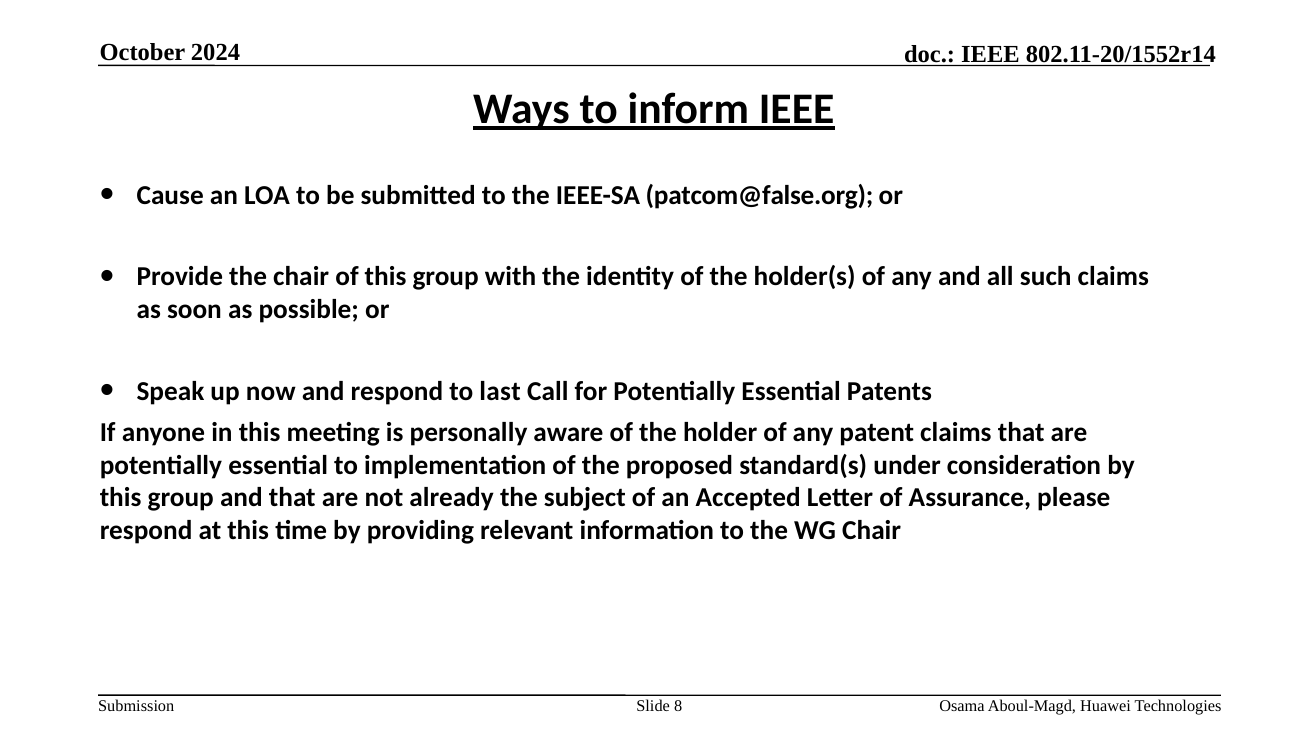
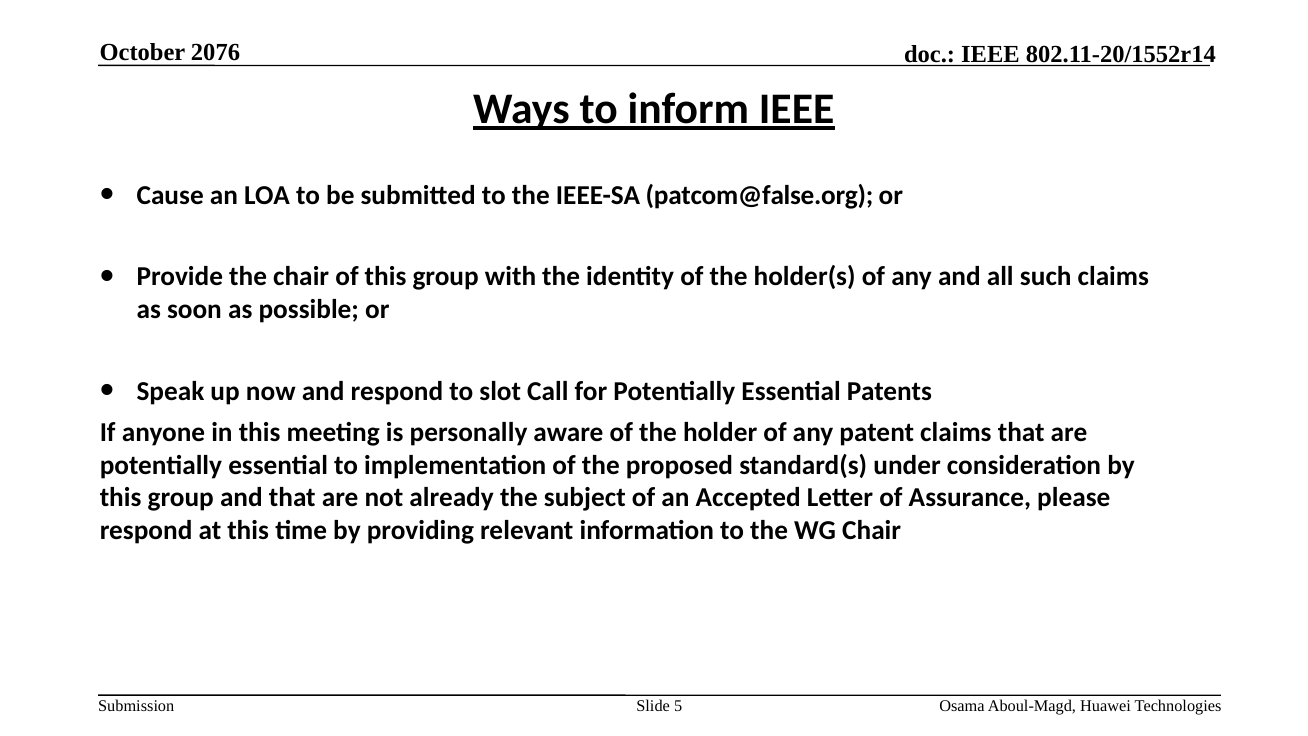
2024: 2024 -> 2076 (216, 52)
last: last -> slot (500, 391)
8: 8 -> 5 (678, 706)
